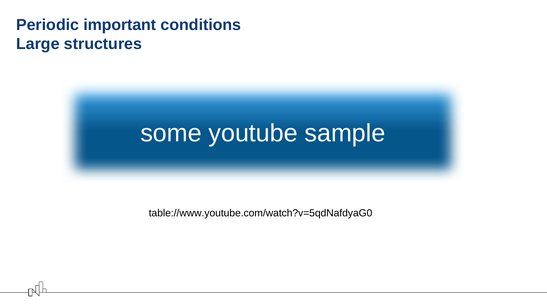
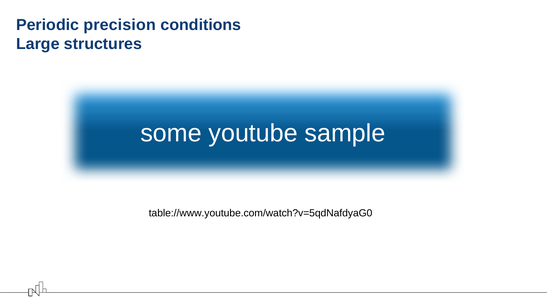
important: important -> precision (120, 25)
